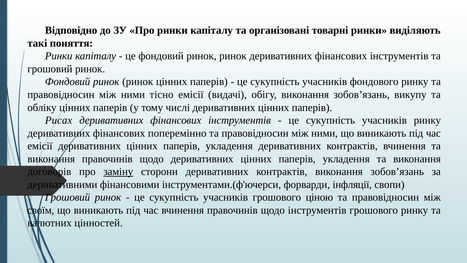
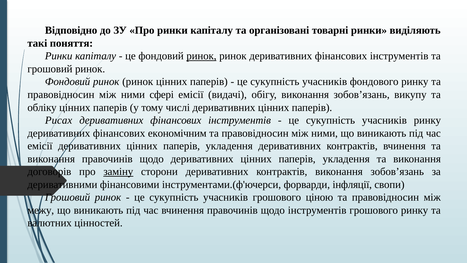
ринок underline: none -> present (201, 56)
тісно: тісно -> сфері (162, 95)
поперемінно: поперемінно -> економічним (177, 133)
своїм: своїм -> межу (41, 210)
